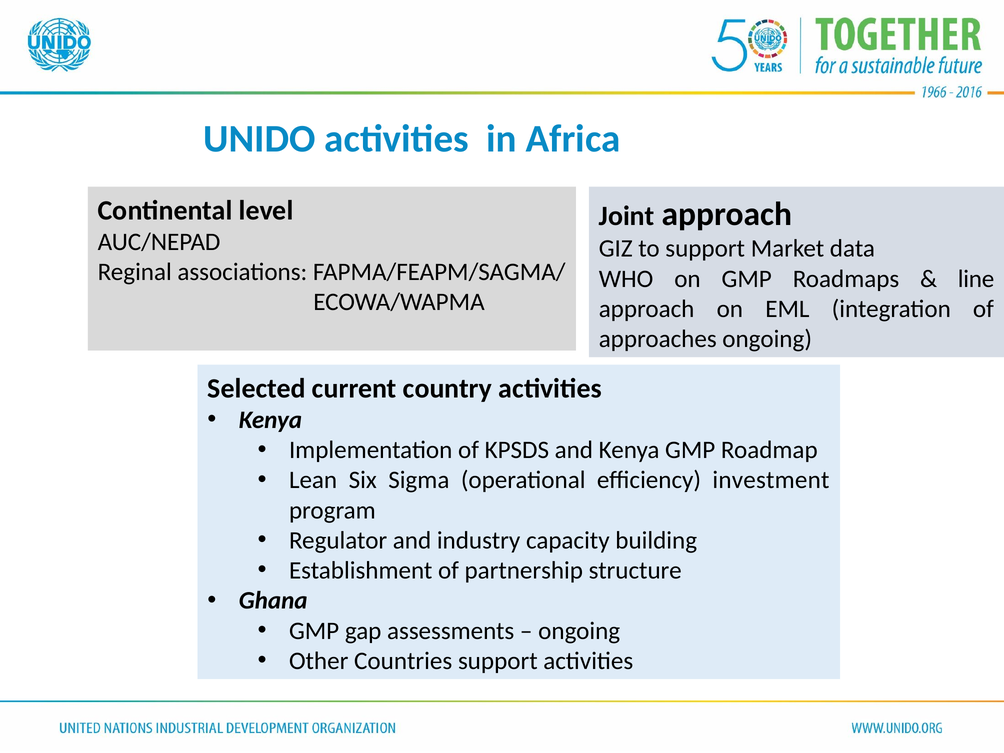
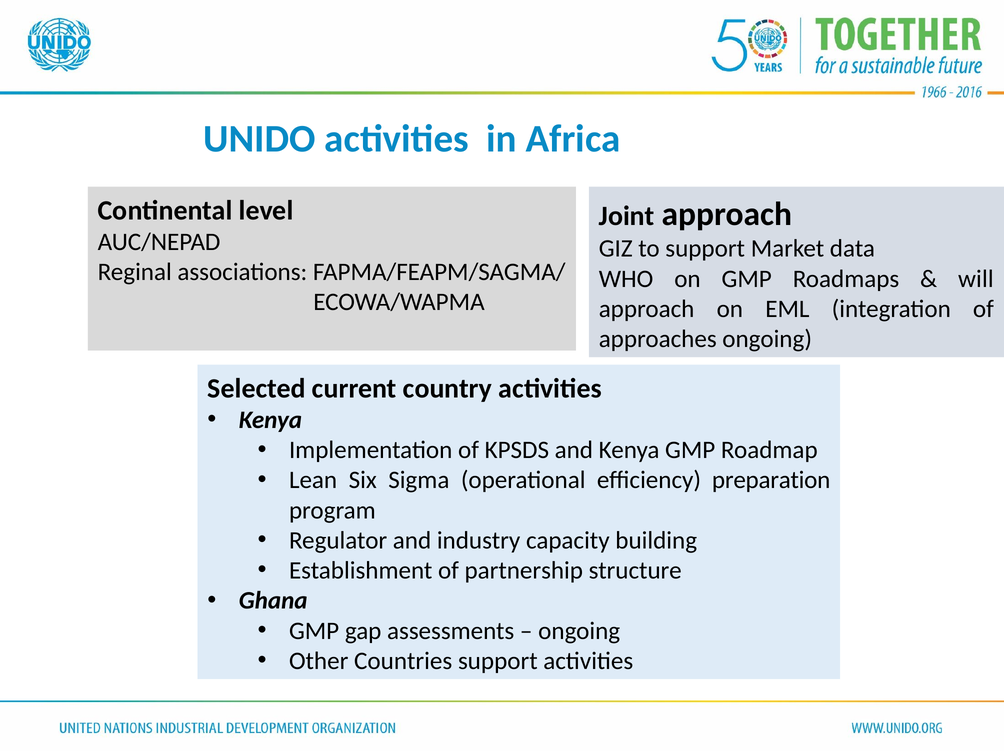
line: line -> will (976, 279)
investment: investment -> preparation (771, 480)
